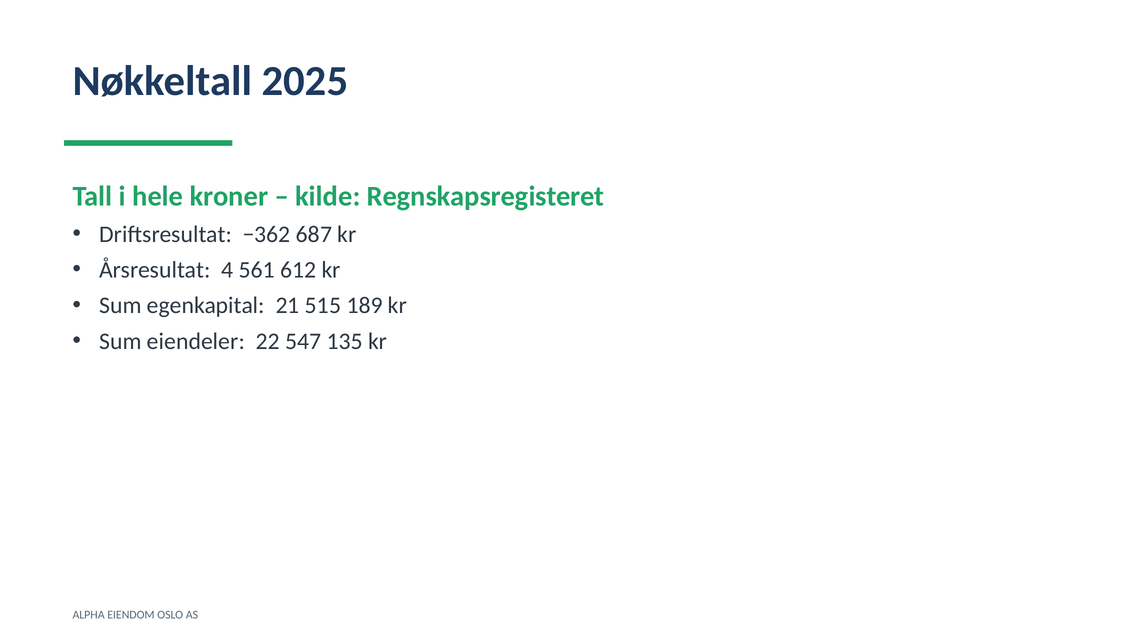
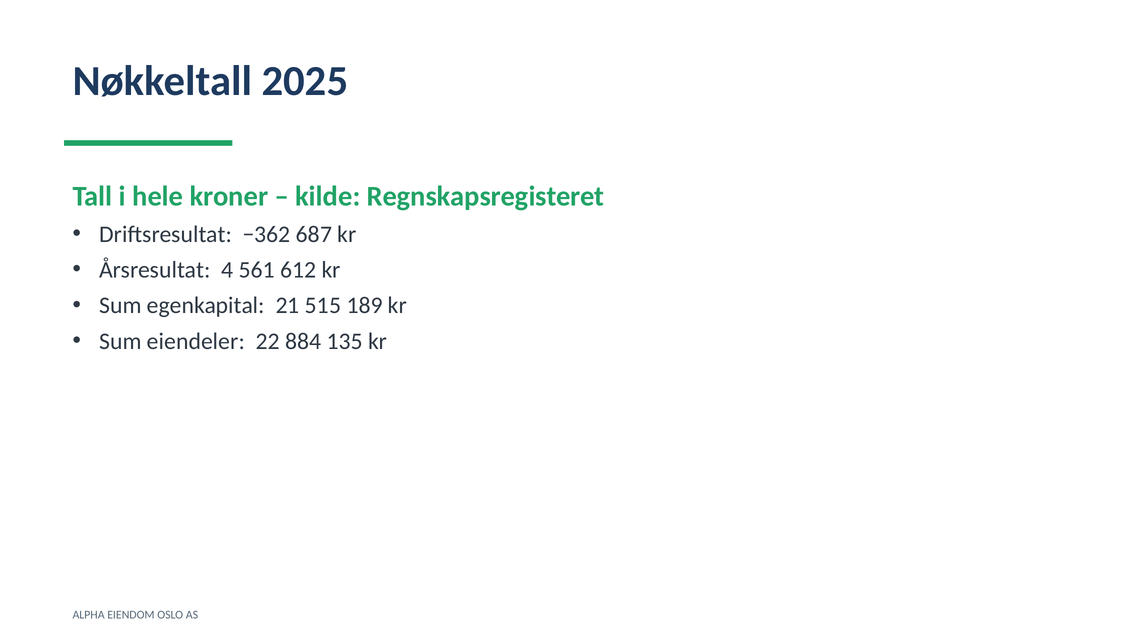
547: 547 -> 884 (303, 341)
